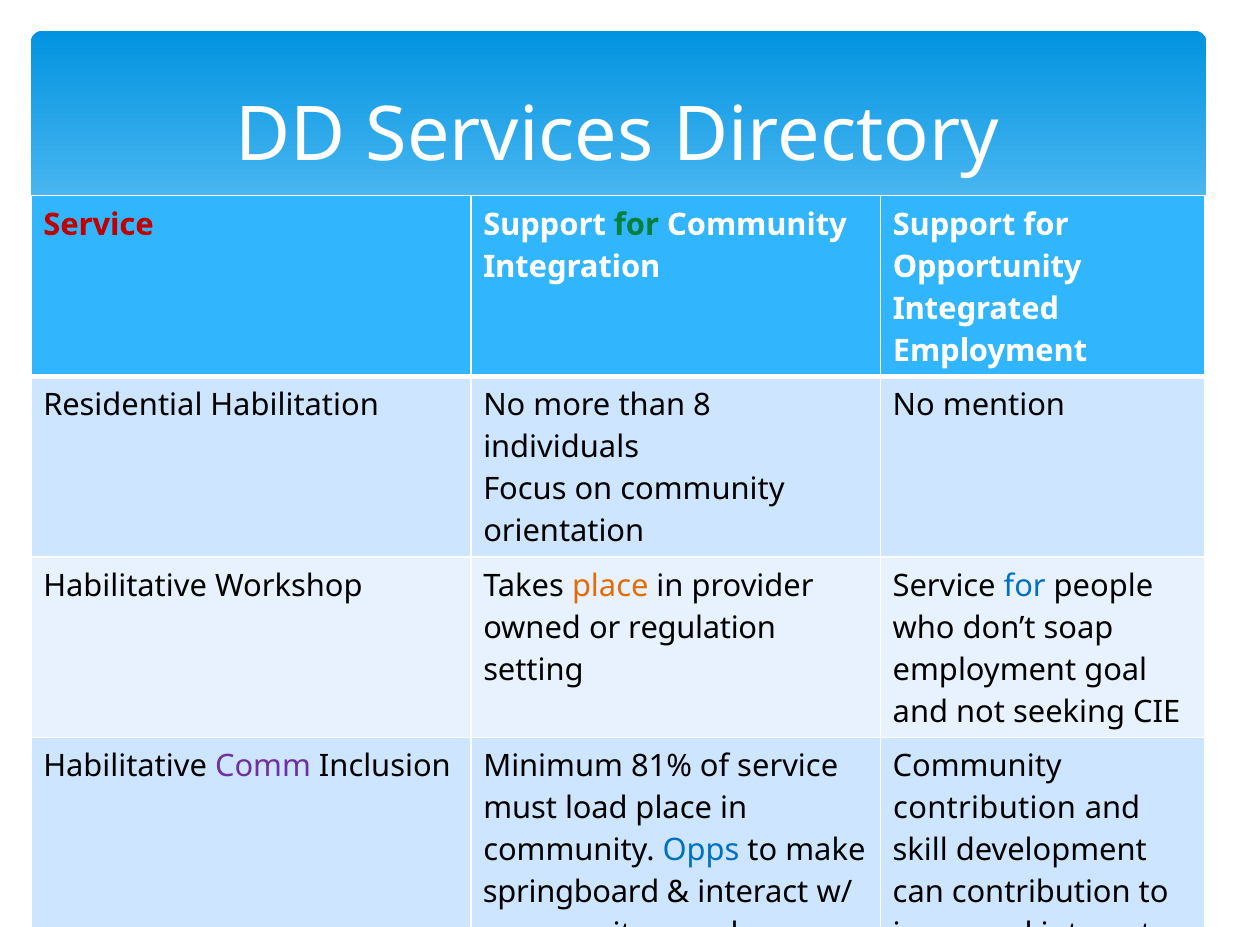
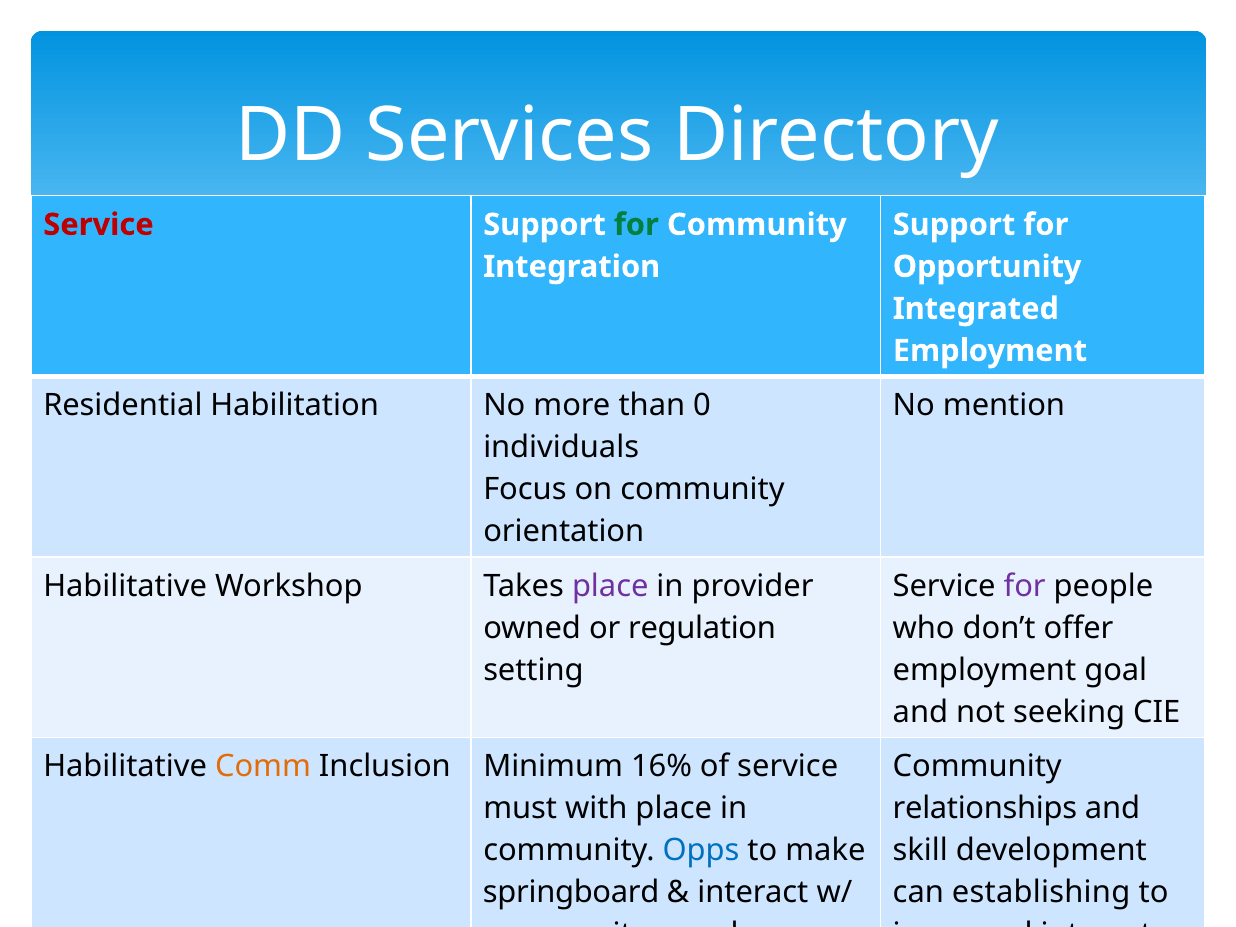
8: 8 -> 0 (702, 405)
place colour: orange -> purple (610, 586)
for colour: blue -> purple (1025, 586)
soap: soap -> offer (1079, 628)
Comm colour: purple -> orange (263, 766)
81%: 81% -> 16% (661, 766)
load: load -> with (596, 808)
contribution: contribution -> relationships (985, 808)
can contribution: contribution -> establishing (1041, 893)
